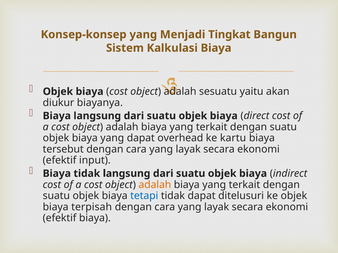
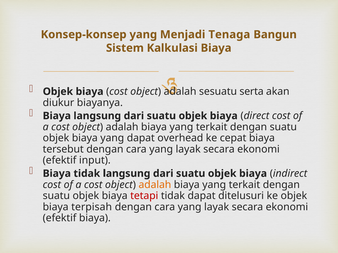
Tingkat: Tingkat -> Tenaga (229, 35)
yaitu: yaitu -> serta (252, 92)
kartu: kartu -> cepat (233, 138)
tetapi colour: blue -> red (144, 196)
